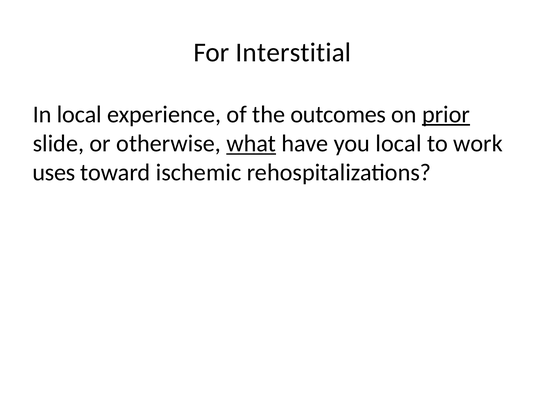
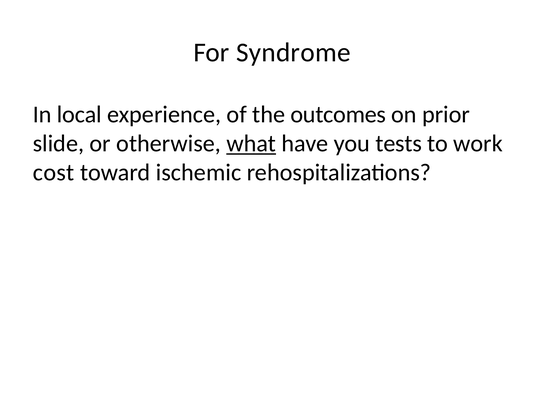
Interstitial: Interstitial -> Syndrome (293, 52)
prior underline: present -> none (446, 114)
you local: local -> tests (399, 143)
uses: uses -> cost (54, 172)
